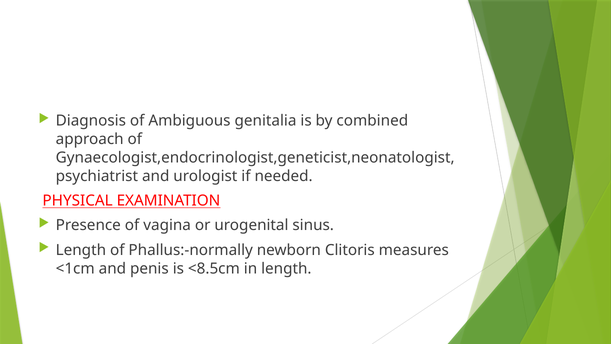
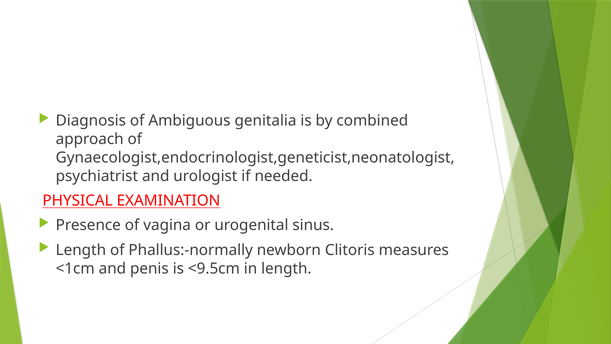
<8.5cm: <8.5cm -> <9.5cm (214, 268)
